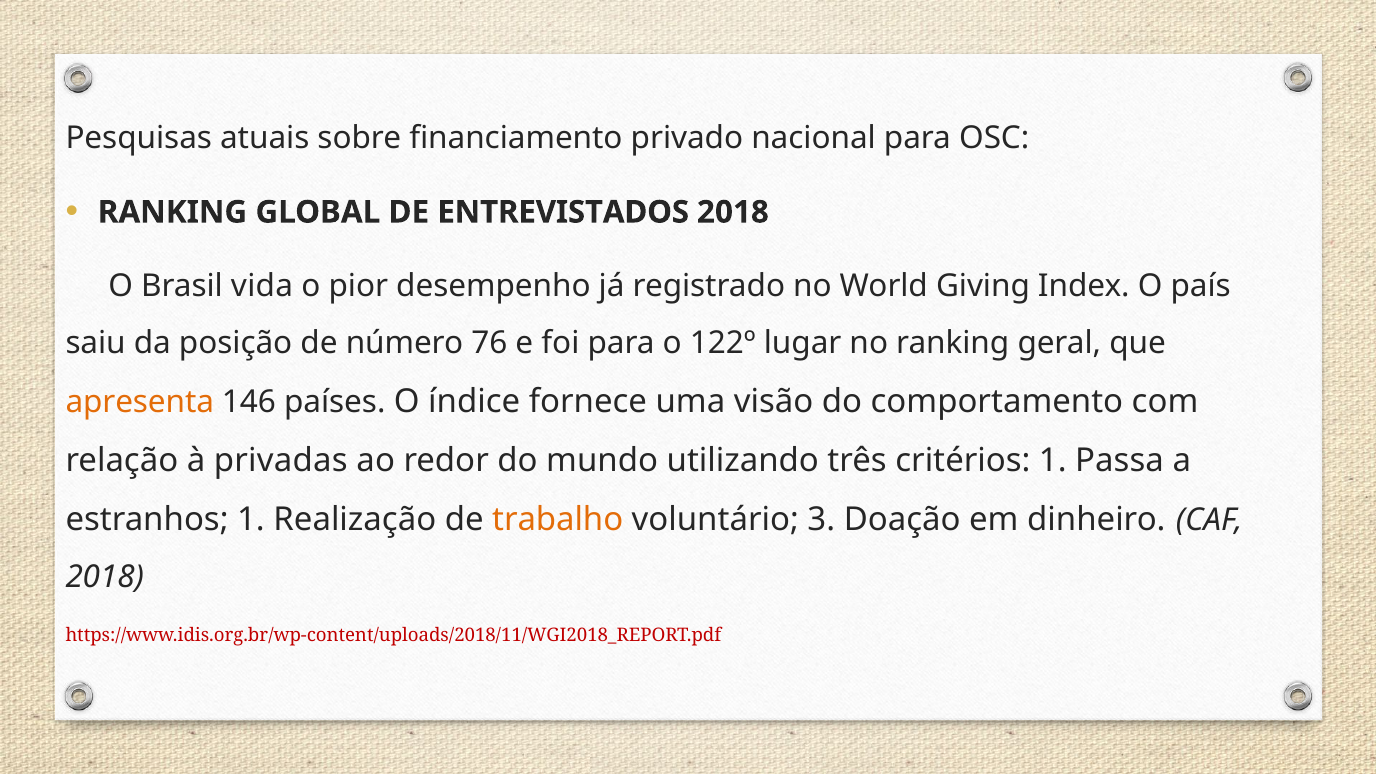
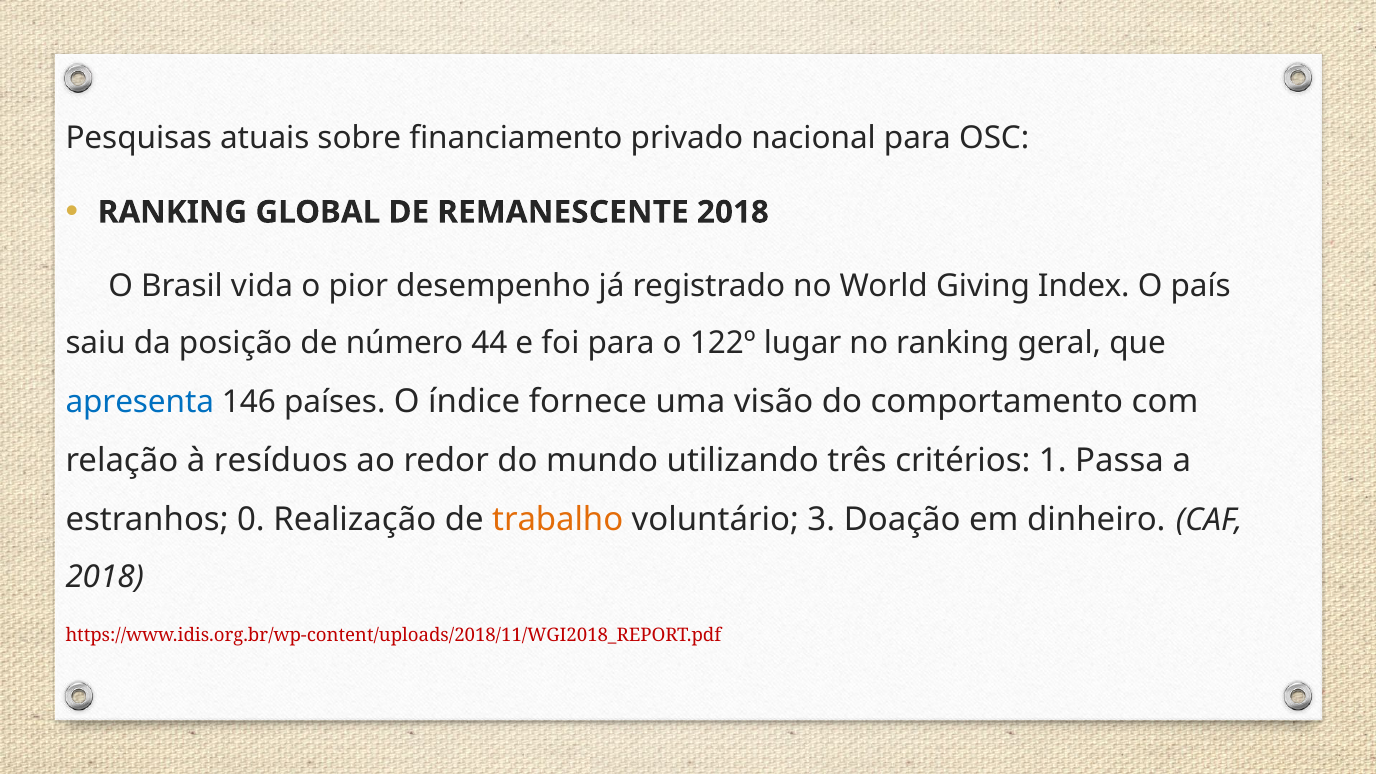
ENTREVISTADOS: ENTREVISTADOS -> REMANESCENTE (563, 212)
76: 76 -> 44 (489, 343)
apresenta colour: orange -> blue (140, 402)
privadas: privadas -> resíduos (281, 461)
estranhos 1: 1 -> 0 (251, 520)
